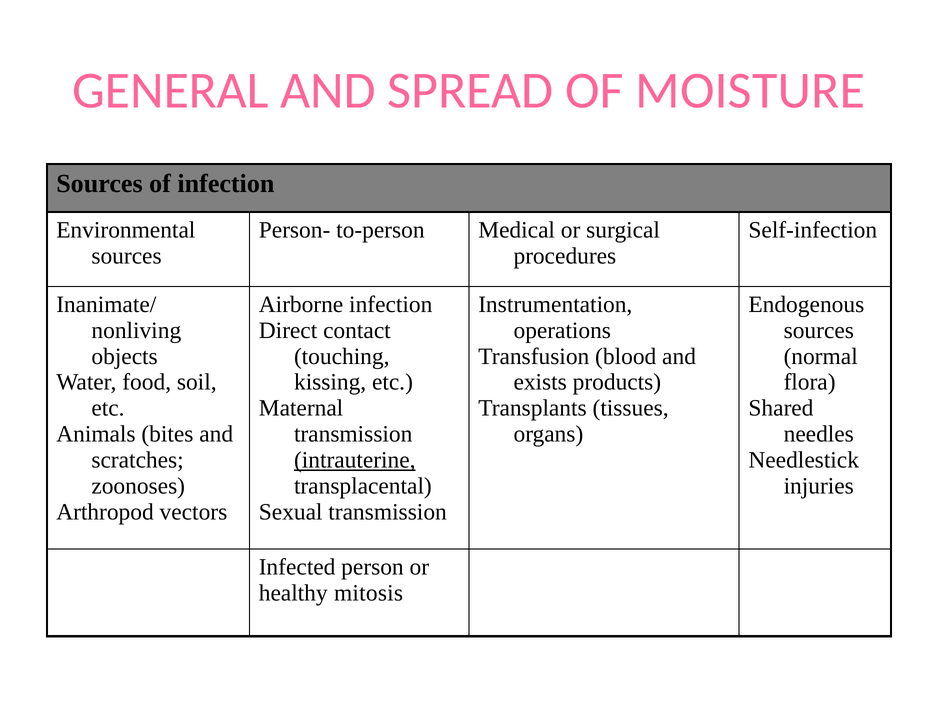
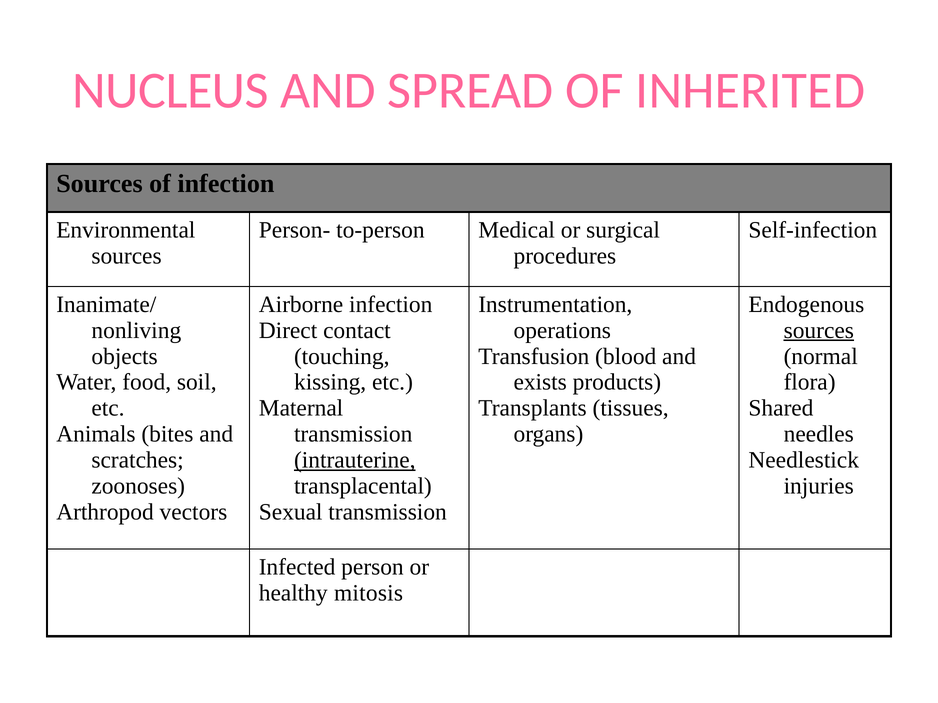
GENERAL: GENERAL -> NUCLEUS (171, 90)
MOISTURE: MOISTURE -> INHERITED (750, 90)
sources underline: none -> present (819, 331)
